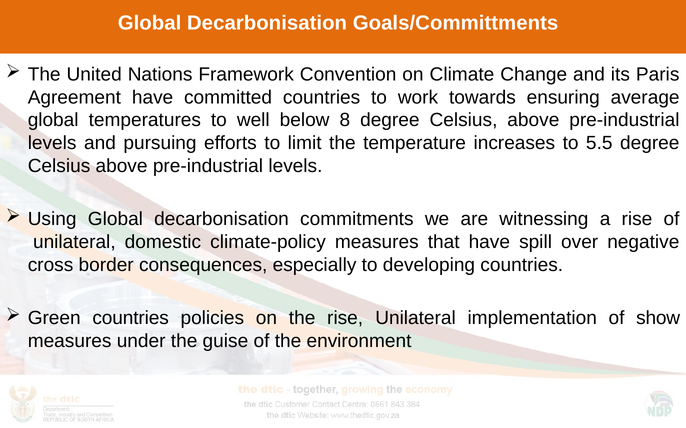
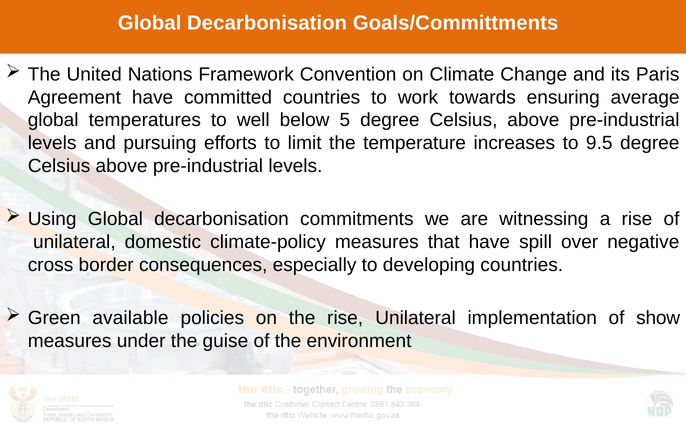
8: 8 -> 5 (345, 120)
5.5: 5.5 -> 9.5 (599, 143)
Green countries: countries -> available (130, 319)
